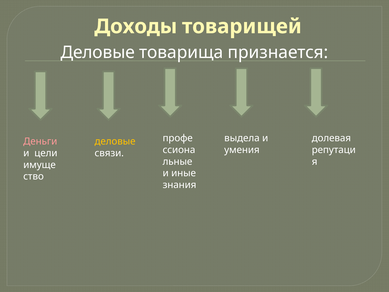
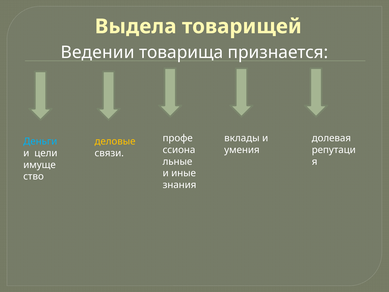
Доходы: Доходы -> Выдела (136, 26)
Деловые: Деловые -> Ведении (98, 52)
выдела: выдела -> вклады (242, 138)
Деньги colour: pink -> light blue (40, 141)
